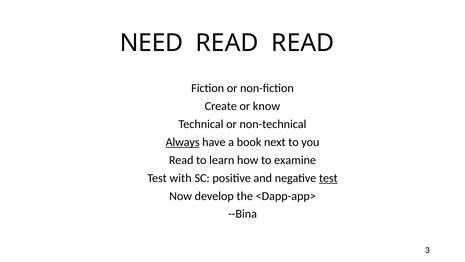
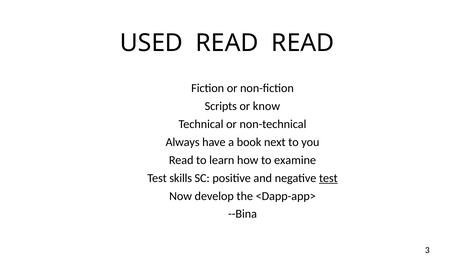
NEED: NEED -> USED (151, 43)
Create: Create -> Scripts (221, 106)
Always underline: present -> none (183, 142)
with: with -> skills (181, 178)
